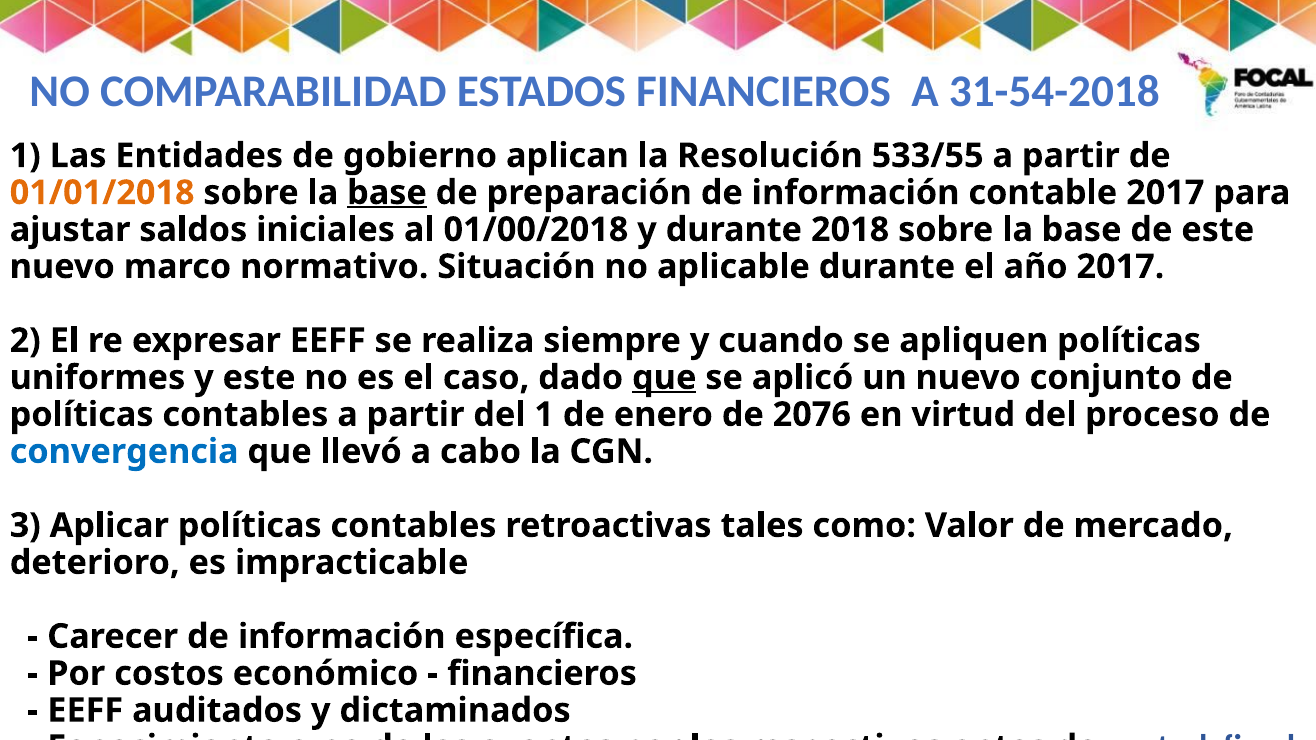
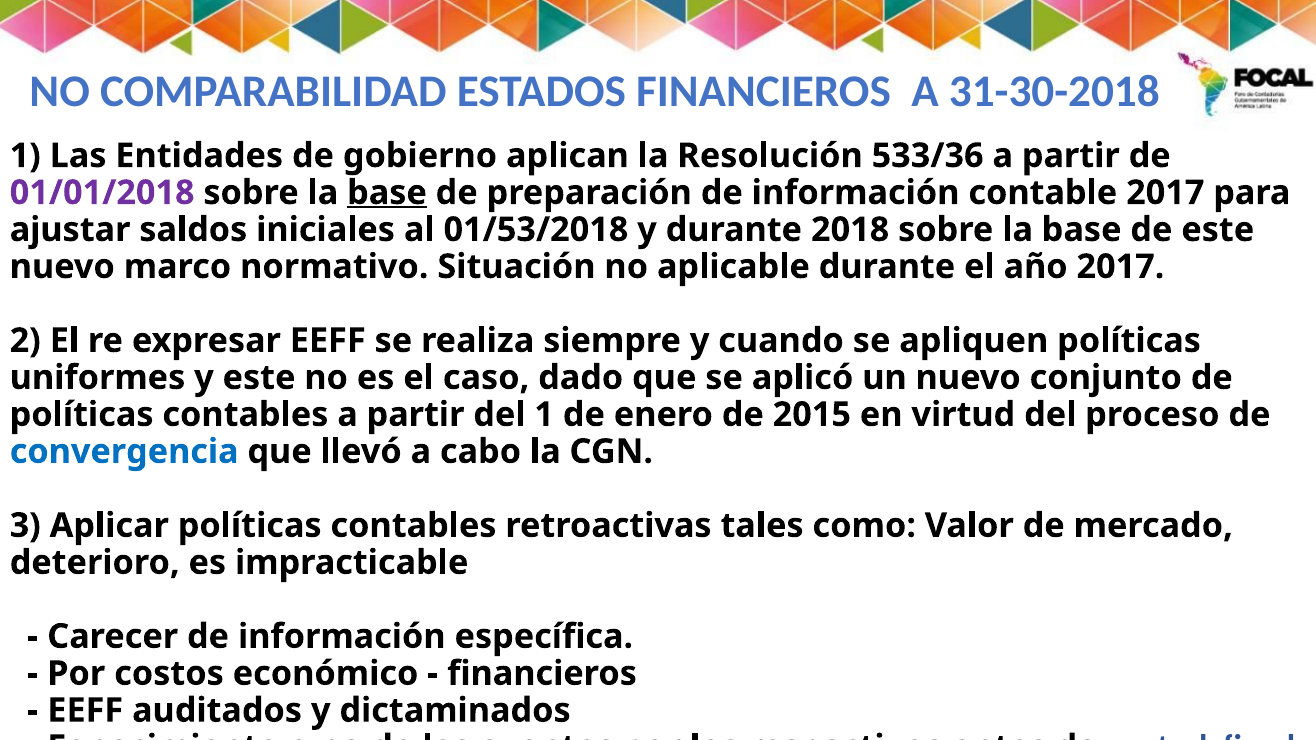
31-54-2018: 31-54-2018 -> 31-30-2018 (1054, 91)
533/55: 533/55 -> 533/36 (928, 156)
01/01/2018 colour: orange -> purple (102, 193)
01/00/2018: 01/00/2018 -> 01/53/2018 (536, 230)
que underline: present -> none (664, 378)
2076: 2076 -> 2015 (812, 415)
